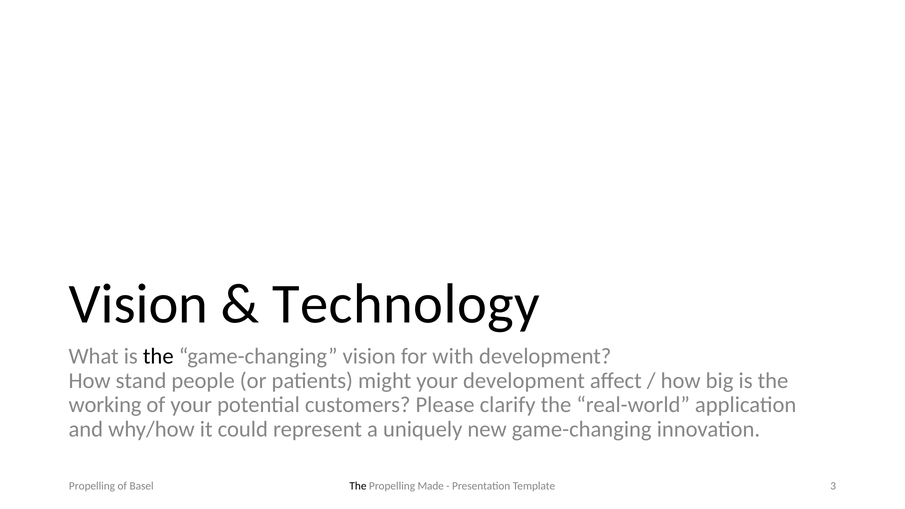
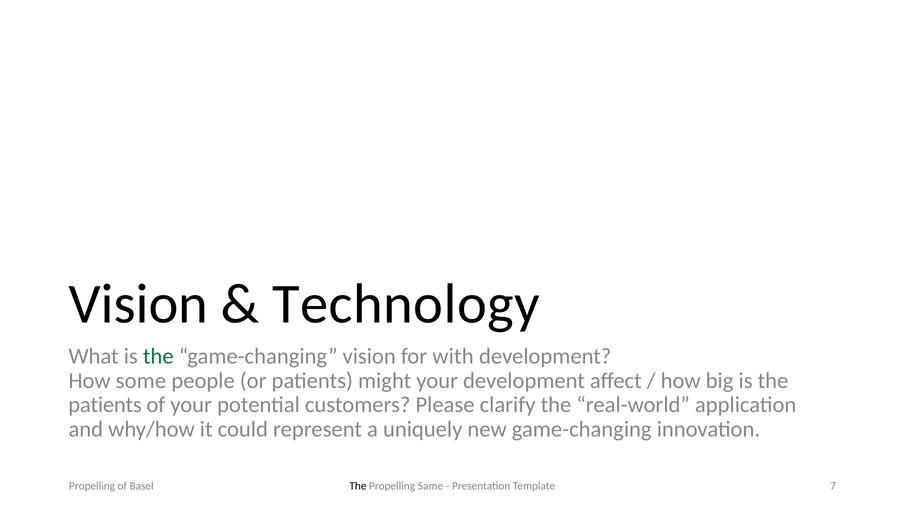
the colour: black -> green (158, 356)
stand: stand -> some (141, 381)
working: working -> patients (105, 405)
Made: Made -> Same (431, 486)
3: 3 -> 7 (833, 486)
